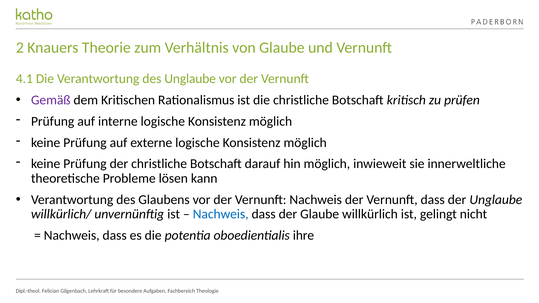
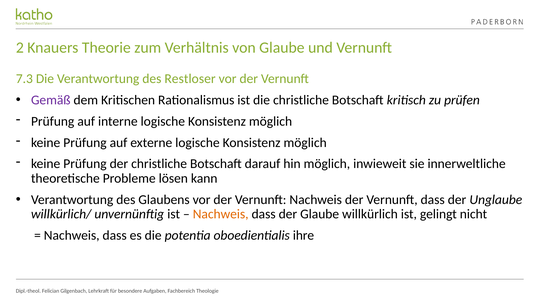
4.1: 4.1 -> 7.3 (24, 79)
des Unglaube: Unglaube -> Restloser (190, 79)
Nachweis colour: blue -> orange (221, 214)
